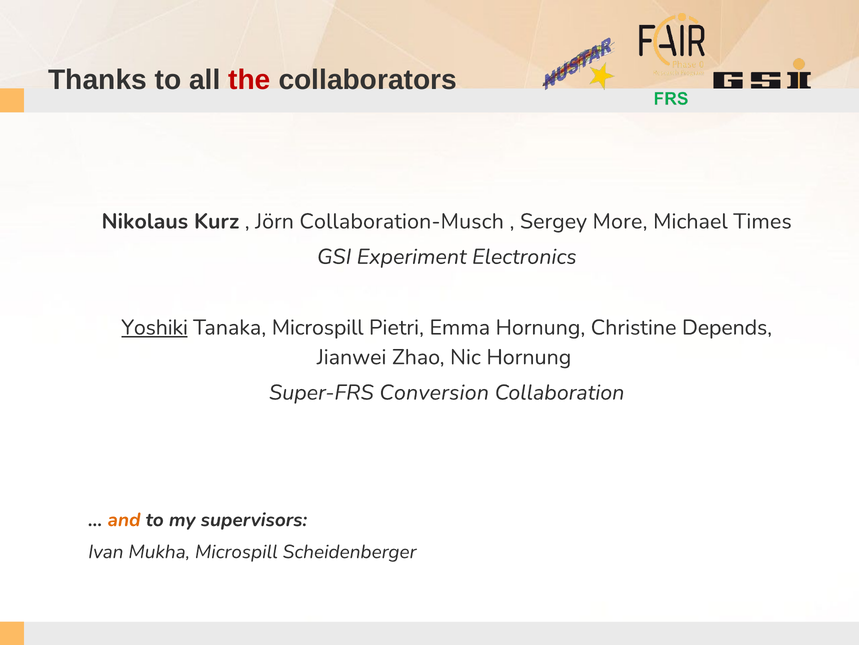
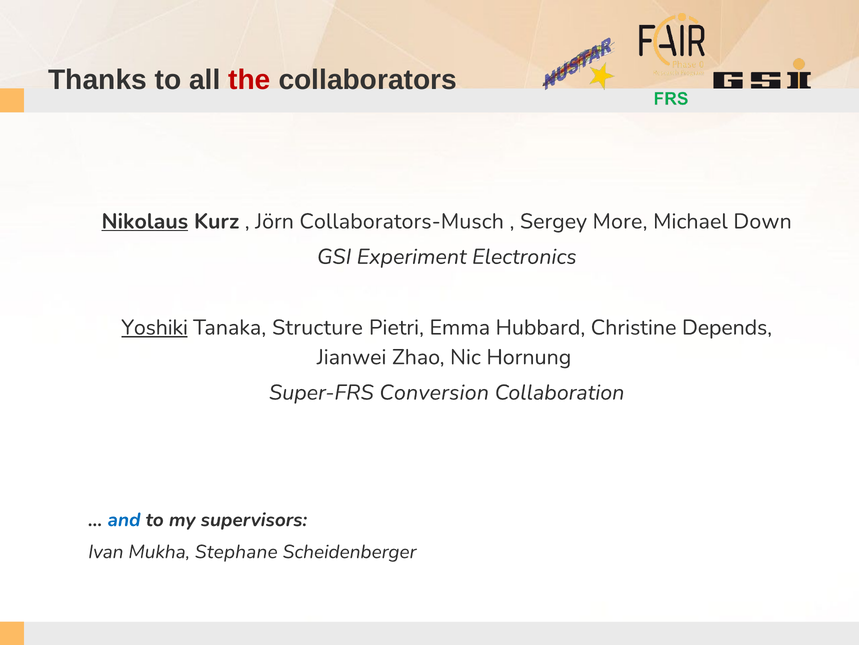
Nikolaus underline: none -> present (145, 221)
Collaboration-Musch: Collaboration-Musch -> Collaborators-Musch (402, 221)
Times: Times -> Down (763, 221)
Tanaka Microspill: Microspill -> Structure (317, 327)
Emma Hornung: Hornung -> Hubbard (540, 327)
and colour: orange -> blue (124, 519)
Mukha Microspill: Microspill -> Stephane (236, 551)
